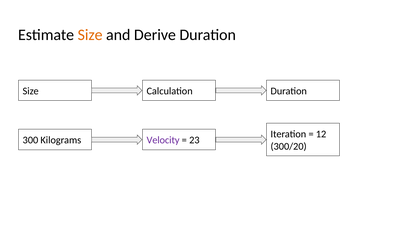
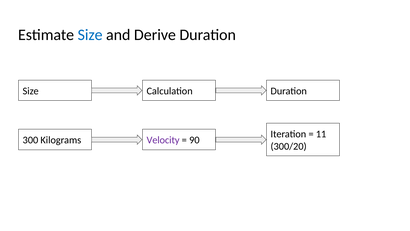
Size colour: orange -> blue (90, 35)
12: 12 -> 11 (321, 134)
23: 23 -> 90 (194, 140)
